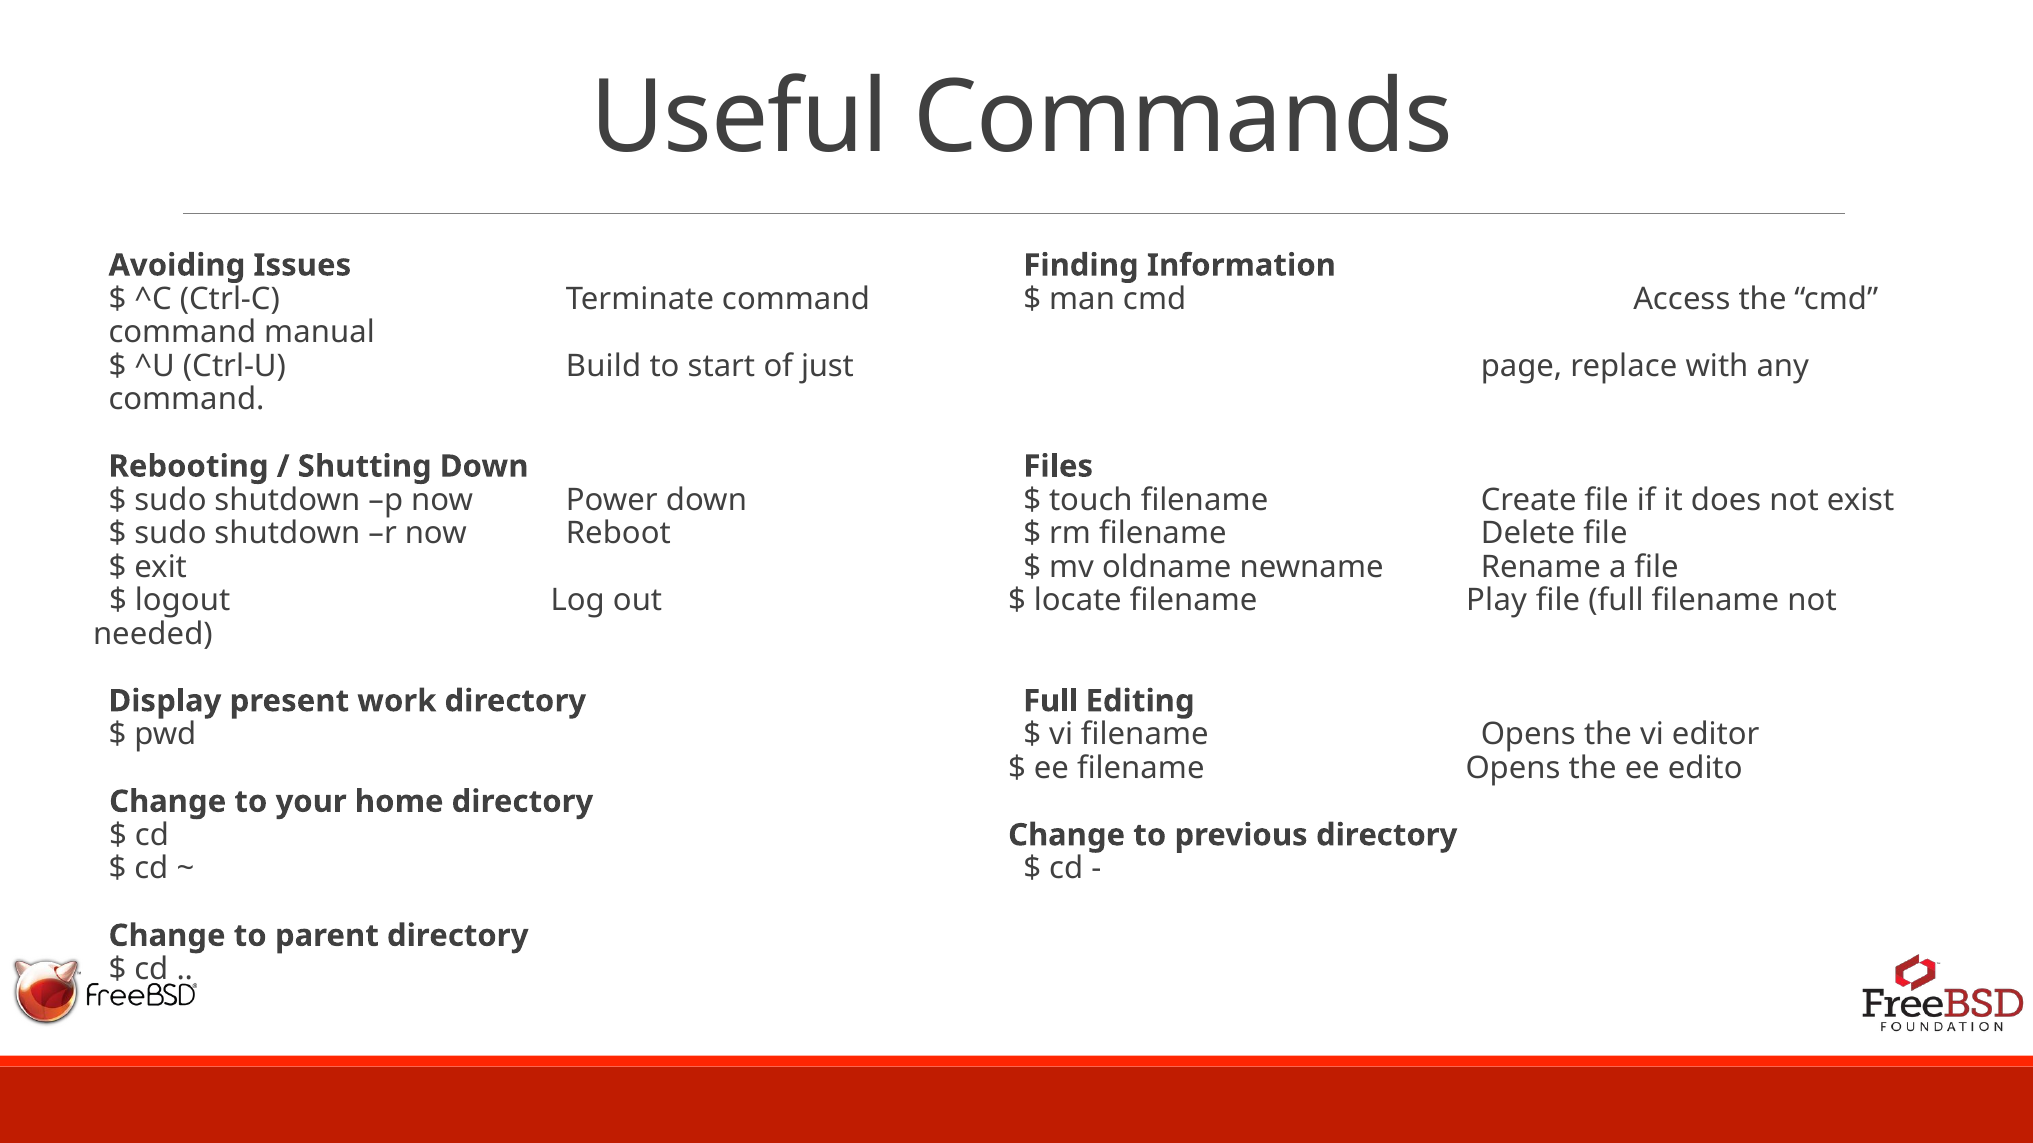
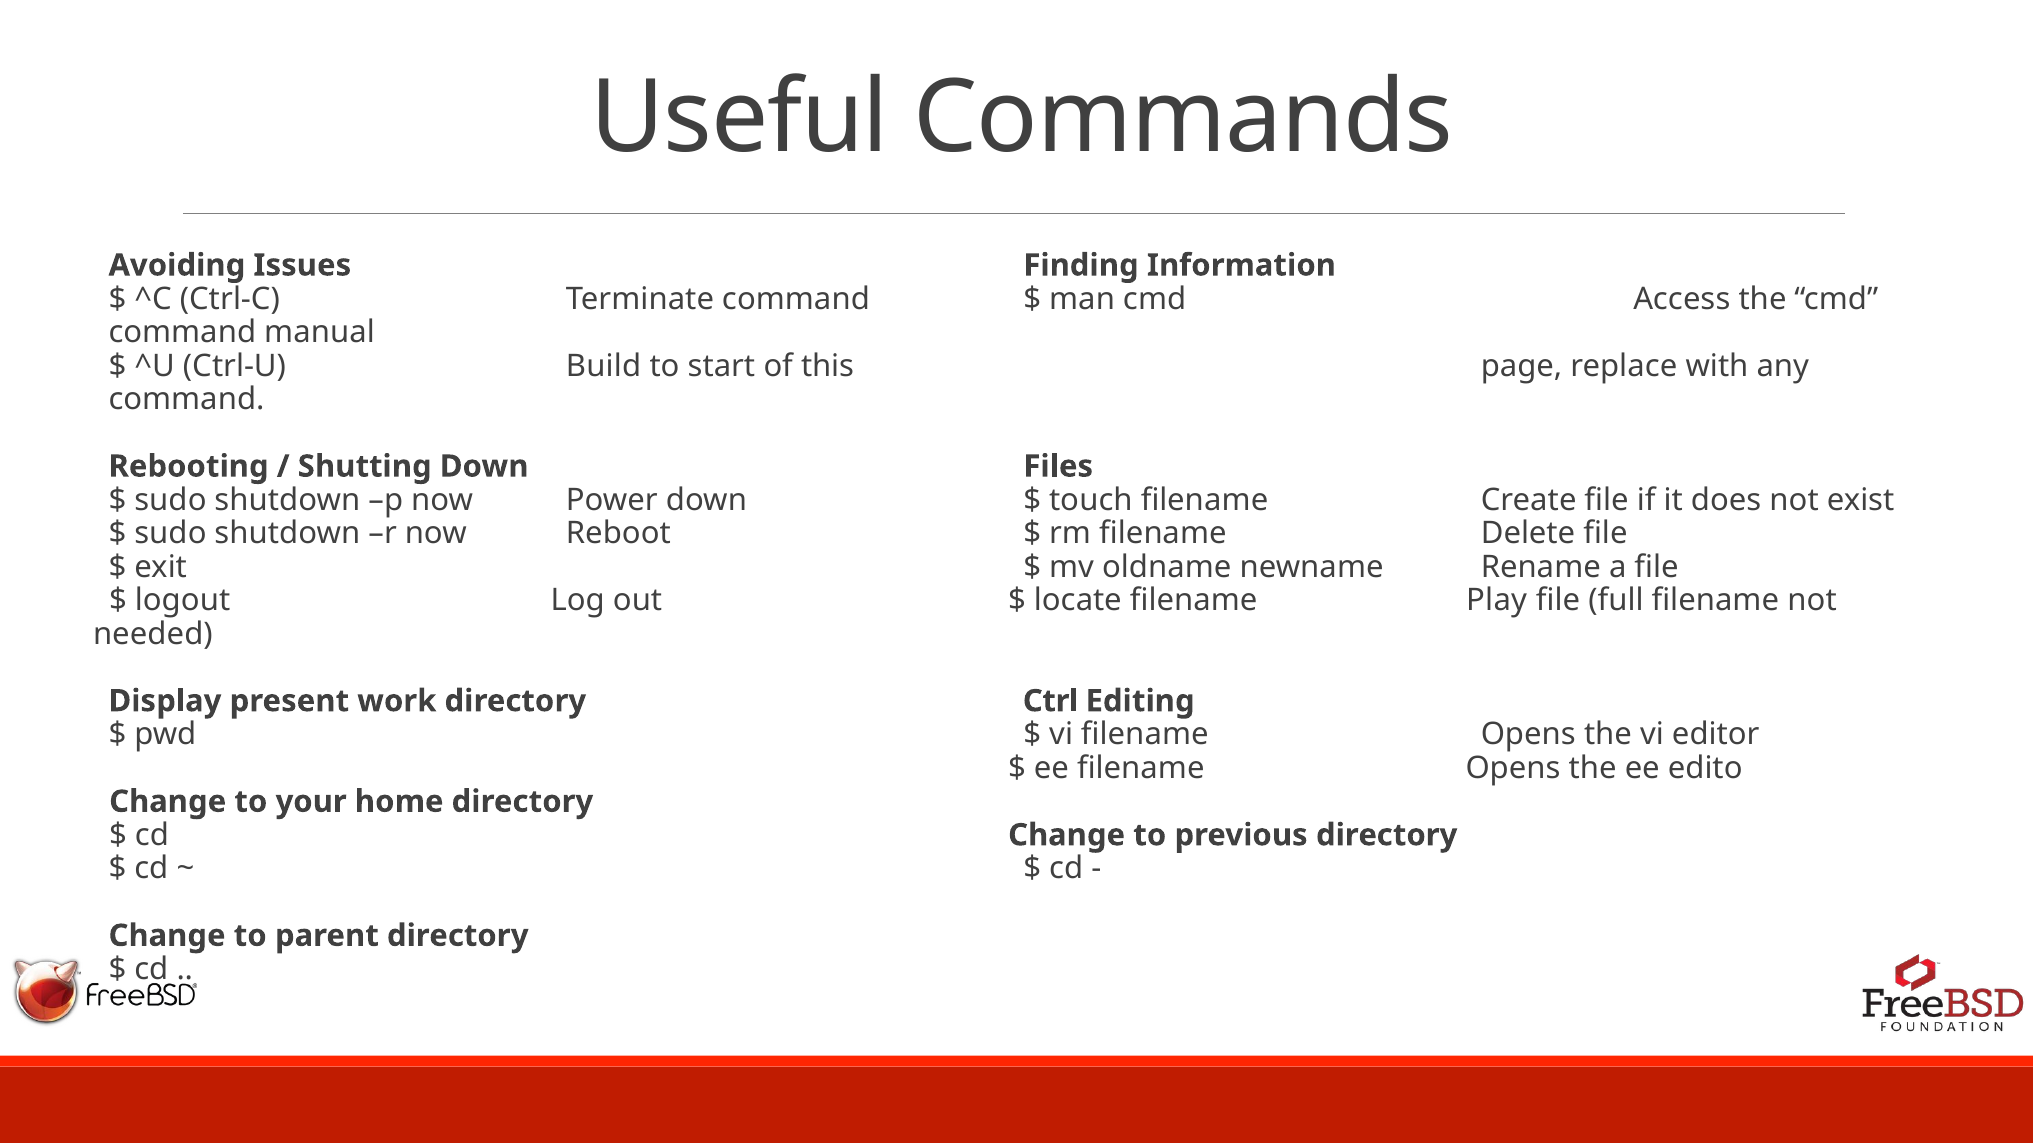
just: just -> this (827, 366)
directory Full: Full -> Ctrl (1051, 701)
